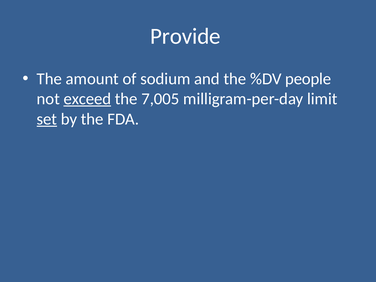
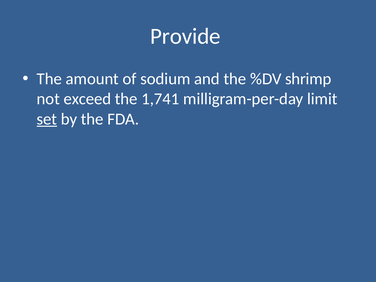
people: people -> shrimp (308, 79)
exceed underline: present -> none (87, 99)
7,005: 7,005 -> 1,741 (160, 99)
